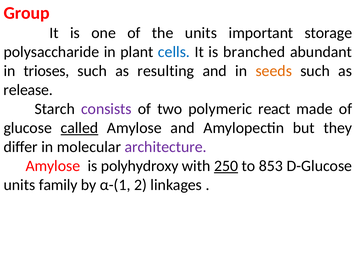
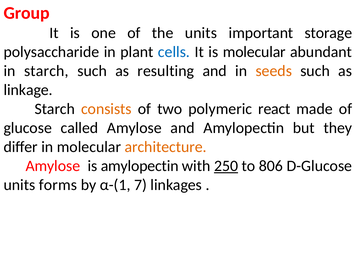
is branched: branched -> molecular (254, 52)
in trioses: trioses -> starch (46, 71)
release: release -> linkage (28, 90)
consists colour: purple -> orange (106, 109)
called underline: present -> none (79, 128)
architecture colour: purple -> orange (166, 147)
is polyhydroxy: polyhydroxy -> amylopectin (140, 166)
853: 853 -> 806 (271, 166)
family: family -> forms (58, 185)
2: 2 -> 7 (140, 185)
